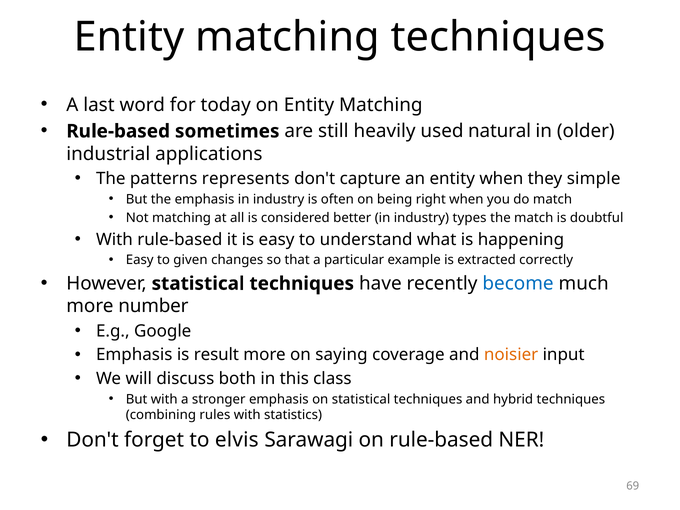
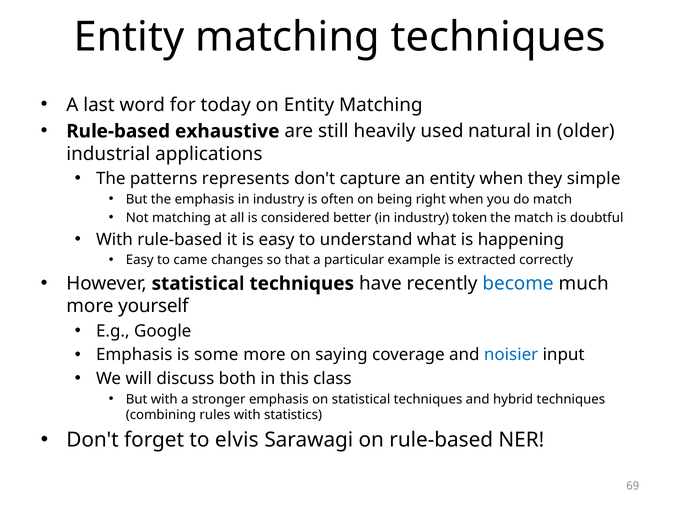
sometimes: sometimes -> exhaustive (227, 131)
types: types -> token (470, 218)
given: given -> came (190, 260)
number: number -> yourself (153, 306)
result: result -> some (216, 355)
noisier colour: orange -> blue (511, 355)
